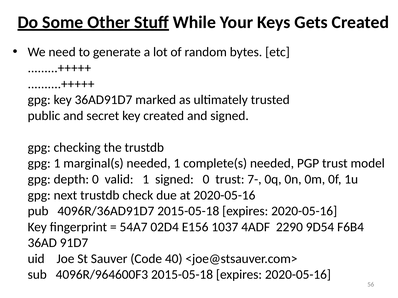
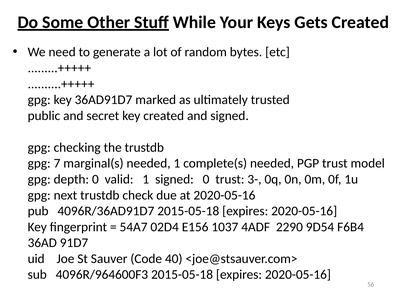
gpg 1: 1 -> 7 (57, 164)
7-: 7- -> 3- (254, 180)
